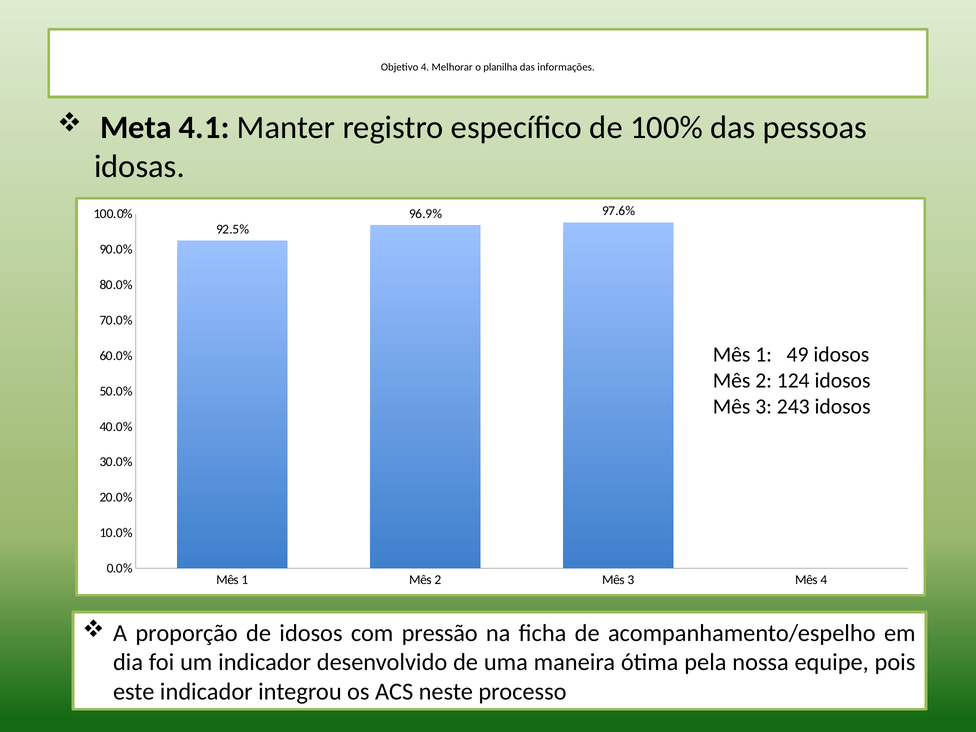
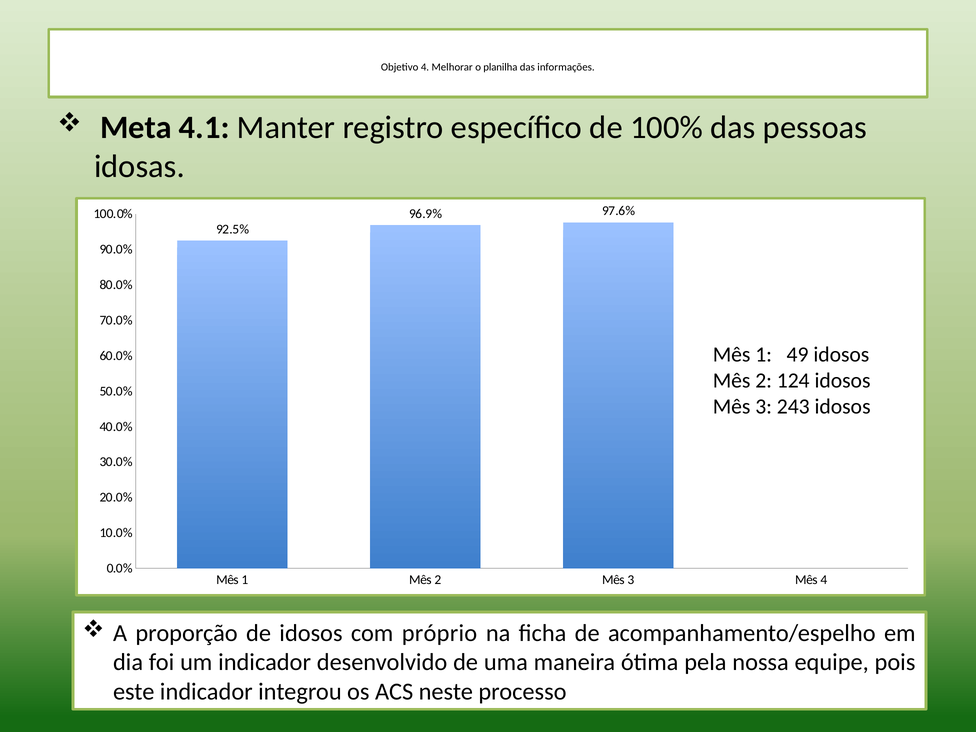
pressão: pressão -> próprio (440, 633)
